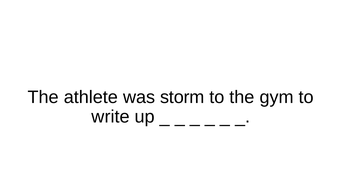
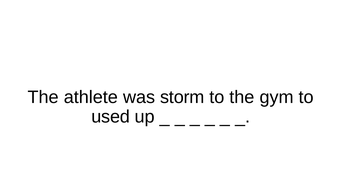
write: write -> used (111, 117)
